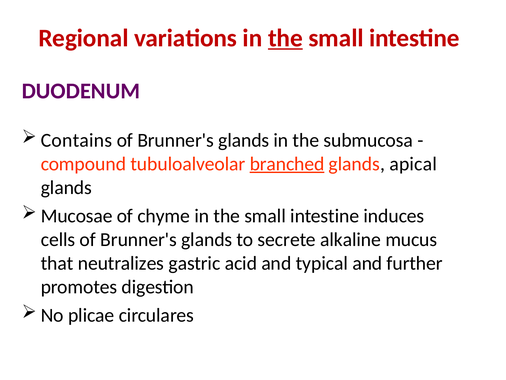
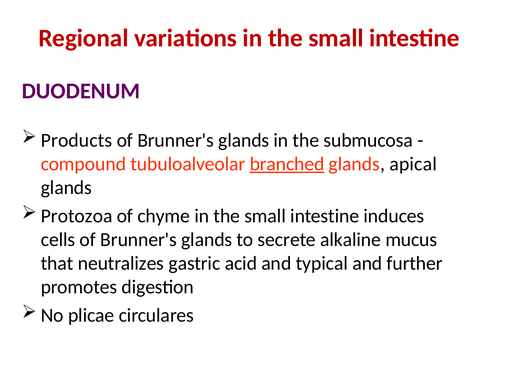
the underline: present -> none (285, 38)
Contains: Contains -> Products (77, 140)
Mucosae: Mucosae -> Protozoa (77, 216)
